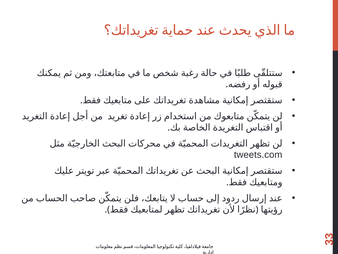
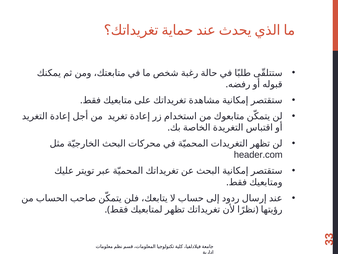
tweets.com: tweets.com -> header.com (258, 155)
